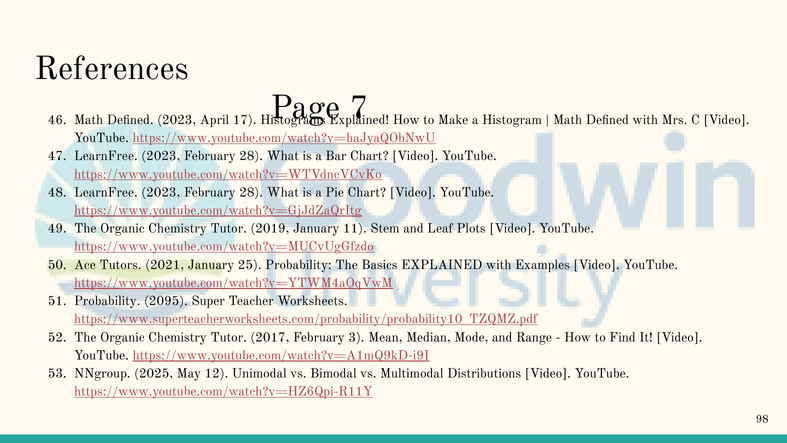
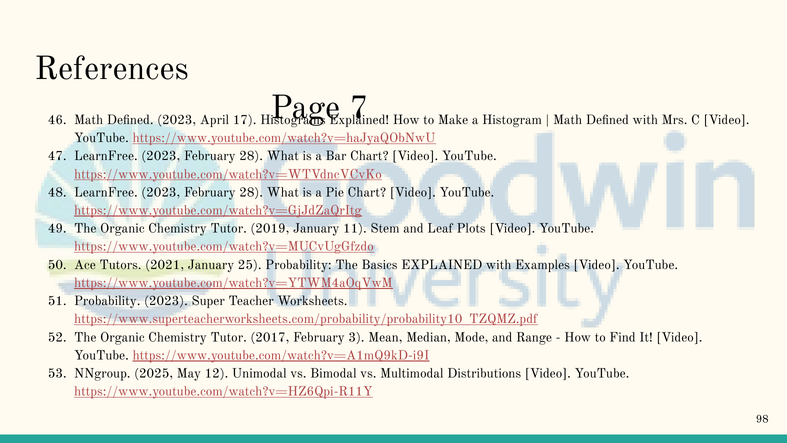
Probability 2095: 2095 -> 2023 (166, 301)
